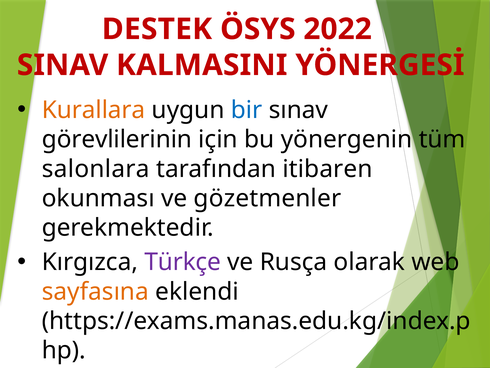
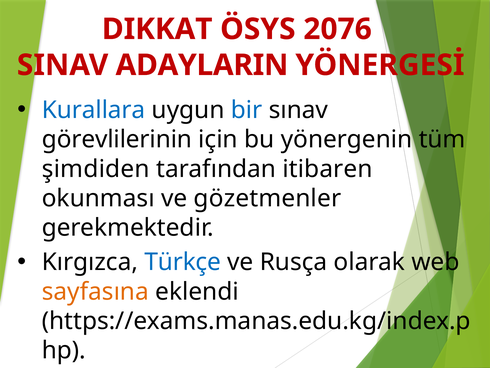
DESTEK: DESTEK -> DIKKAT (157, 29)
2022: 2022 -> 2076 (338, 29)
KALMASINI: KALMASINI -> ADAYLARIN (202, 65)
Kurallara colour: orange -> blue (94, 110)
salonlara: salonlara -> şimdiden (96, 169)
Türkçe colour: purple -> blue (183, 262)
